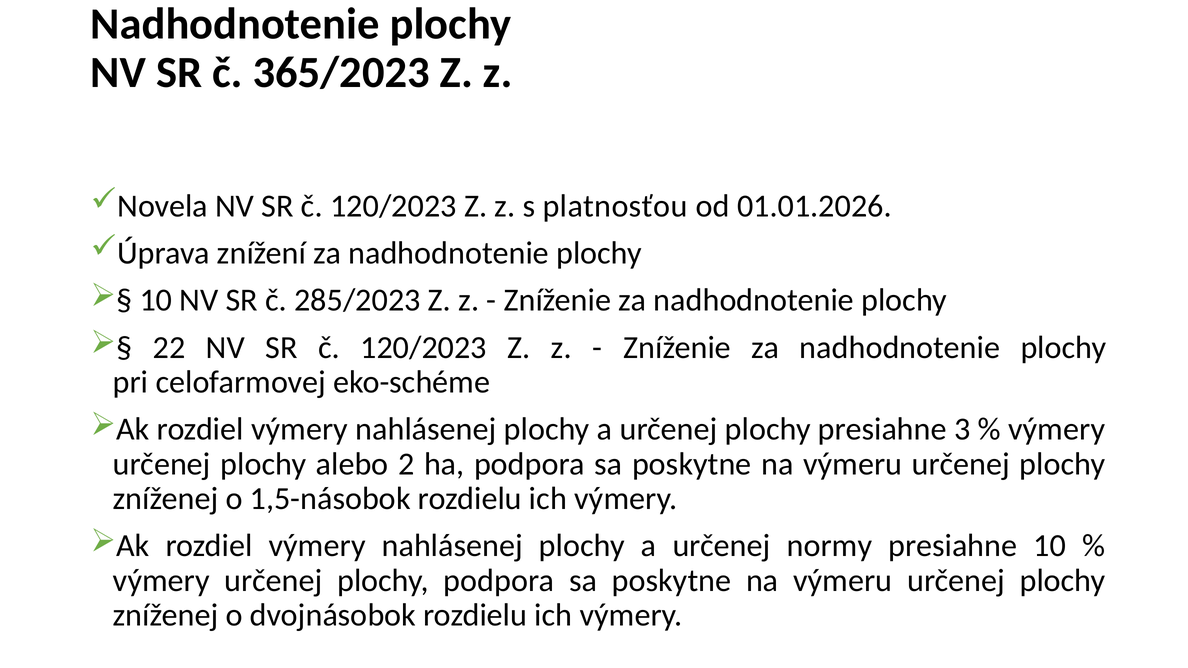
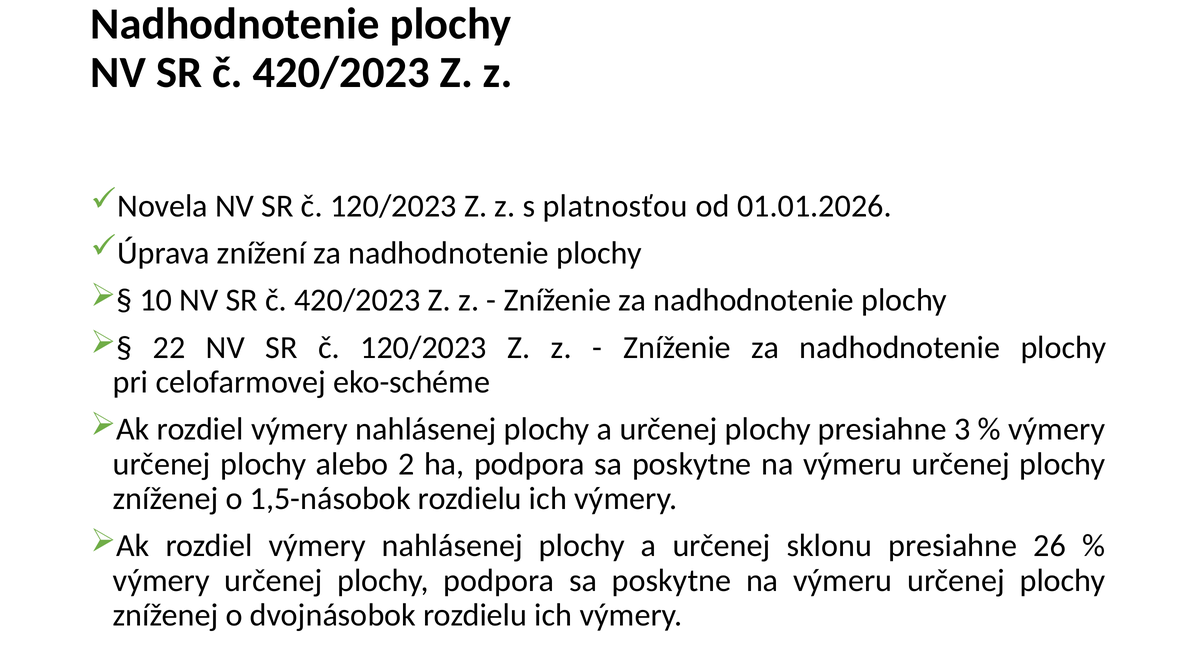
365/2023: 365/2023 -> 420/2023 (341, 72)
285/2023: 285/2023 -> 420/2023 (357, 300)
normy: normy -> sklonu (829, 546)
presiahne 10: 10 -> 26 (1050, 546)
